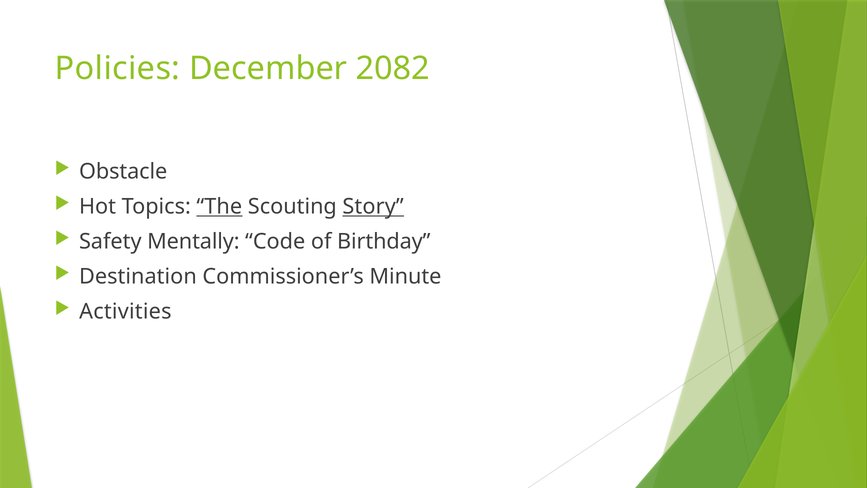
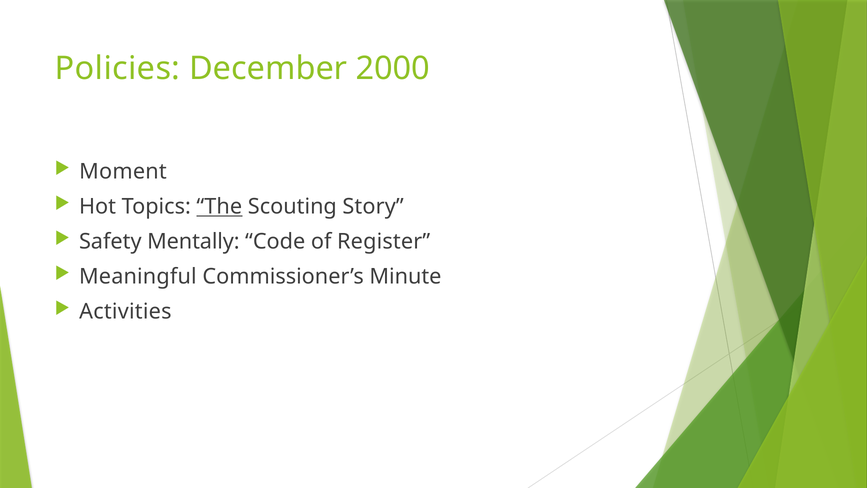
2082: 2082 -> 2000 (393, 68)
Obstacle: Obstacle -> Moment (123, 171)
Story underline: present -> none (373, 206)
Birthday: Birthday -> Register (384, 242)
Destination: Destination -> Meaningful (138, 277)
